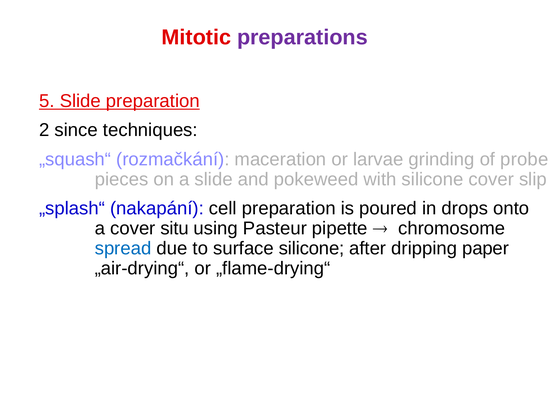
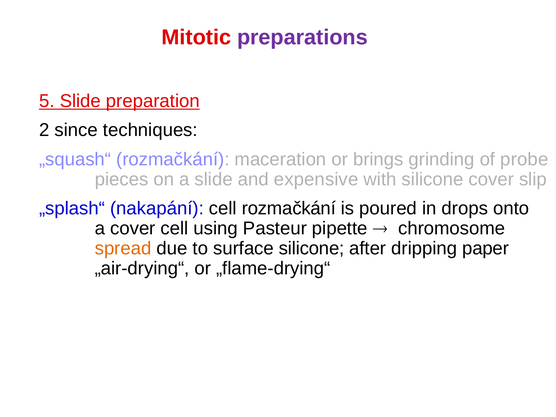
larvae: larvae -> brings (378, 159)
pokeweed: pokeweed -> expensive (316, 179)
cell preparation: preparation -> rozmačkání (289, 209)
cover situ: situ -> cell (175, 229)
spread colour: blue -> orange (123, 249)
